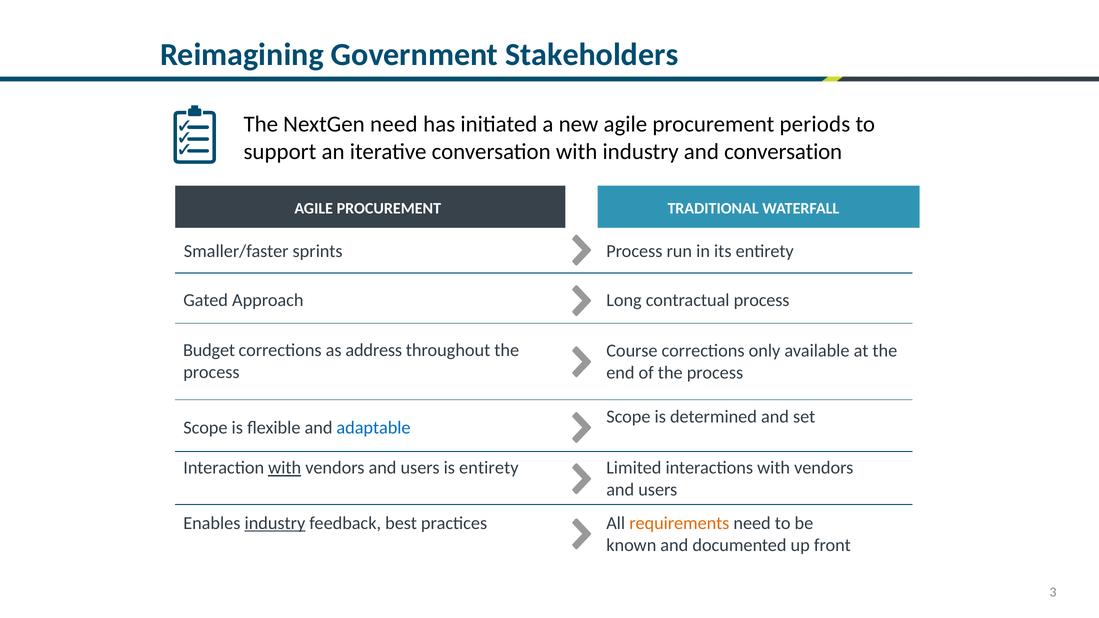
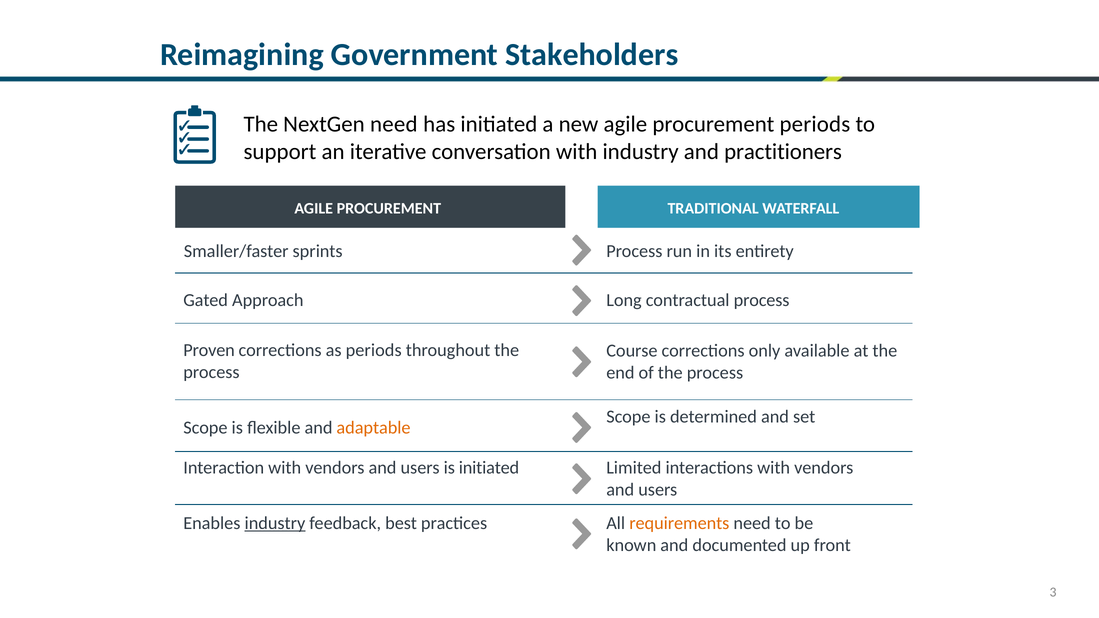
and conversation: conversation -> practitioners (783, 152)
Budget: Budget -> Proven (209, 351)
as address: address -> periods (374, 351)
adaptable colour: blue -> orange (374, 428)
with underline: present -> none (285, 468)
is entirety: entirety -> initiated (489, 468)
